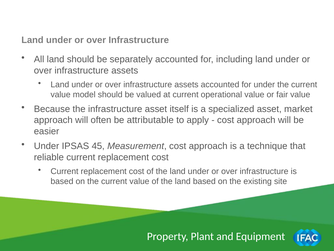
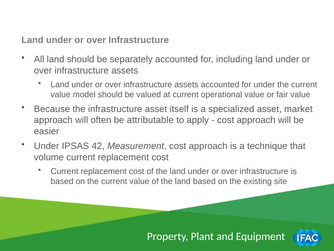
45: 45 -> 42 (98, 146)
reliable: reliable -> volume (49, 157)
